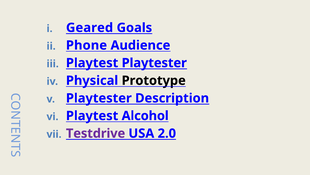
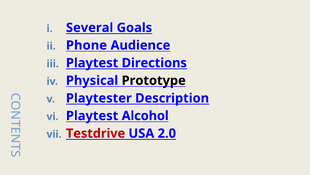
Geared: Geared -> Several (90, 28)
Playtest Playtester: Playtester -> Directions (154, 63)
Testdrive colour: purple -> red (96, 133)
